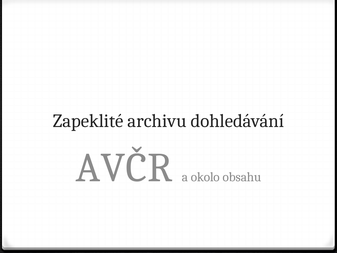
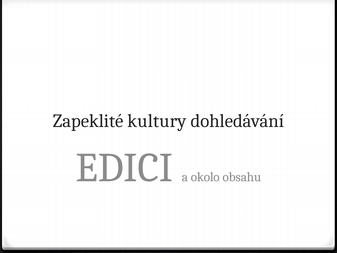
archivu: archivu -> kultury (157, 121)
AVČR: AVČR -> EDICI (124, 168)
